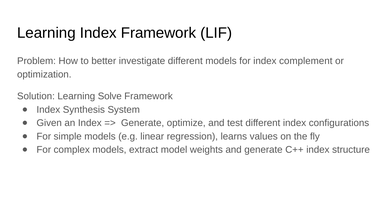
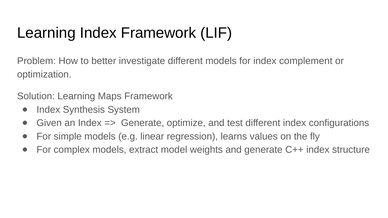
Solve: Solve -> Maps (110, 96)
